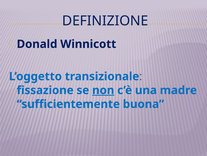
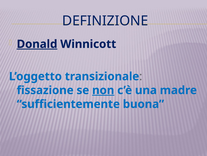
Donald underline: none -> present (37, 44)
